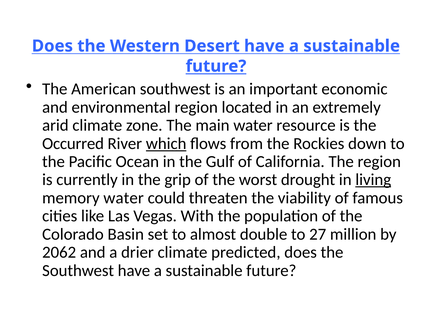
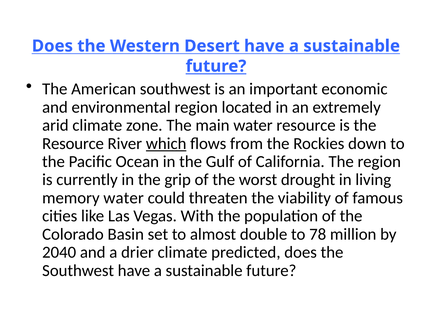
Occurred: Occurred -> Resource (73, 143)
living underline: present -> none (373, 180)
27: 27 -> 78 (318, 234)
2062: 2062 -> 2040 (59, 252)
